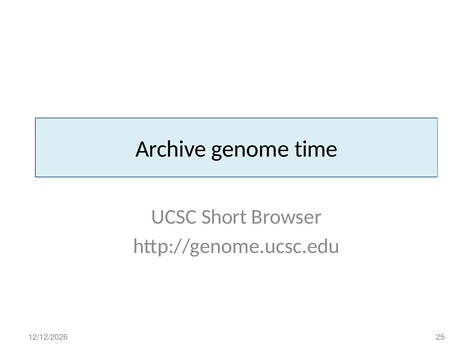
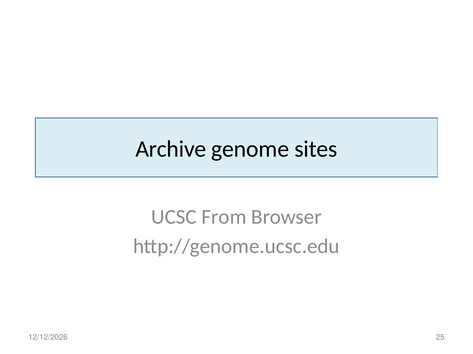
time: time -> sites (316, 149)
Short: Short -> From (224, 217)
